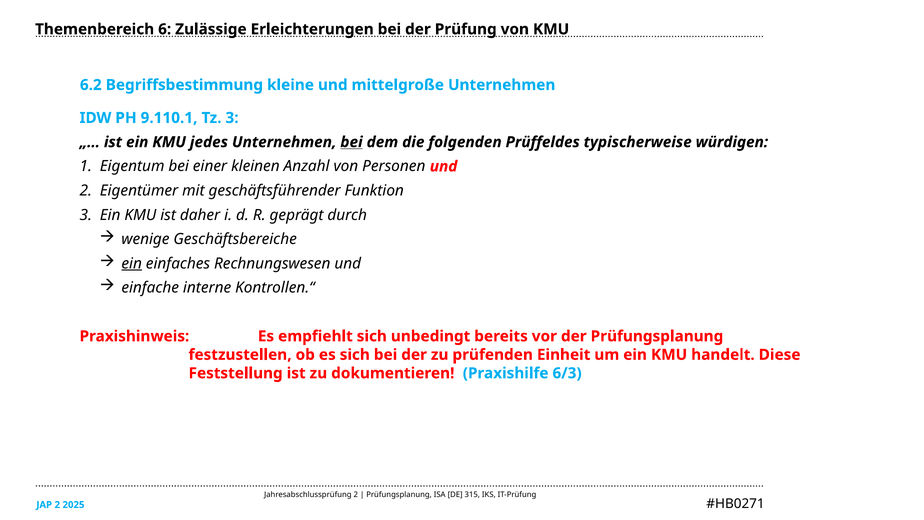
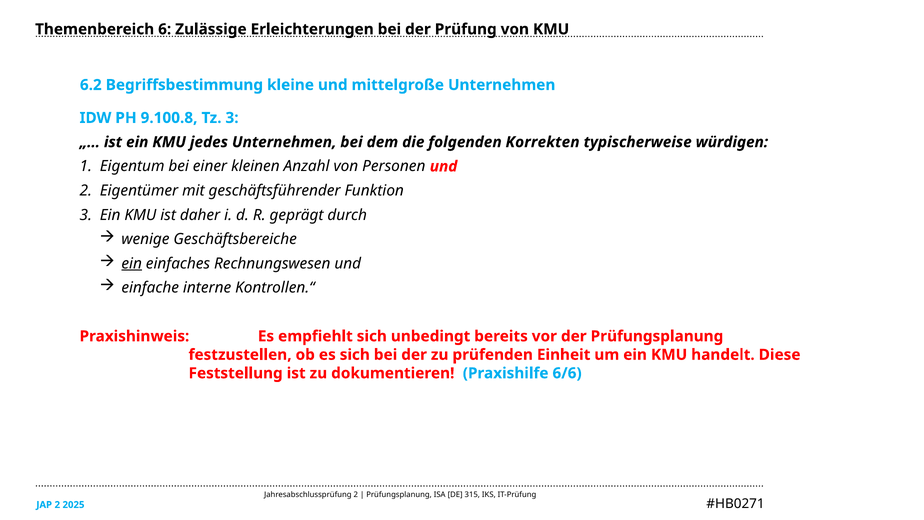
9.110.1: 9.110.1 -> 9.100.8 (169, 118)
bei underline: present -> none (351, 142)
Prüffeldes: Prüffeldes -> Korrekten (543, 142)
6/3: 6/3 -> 6/6 (567, 373)
